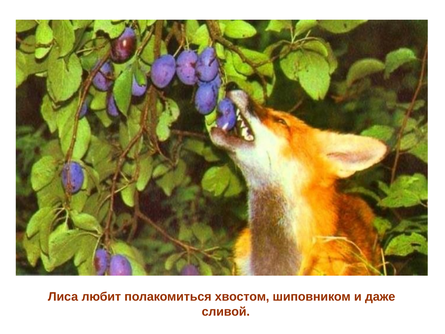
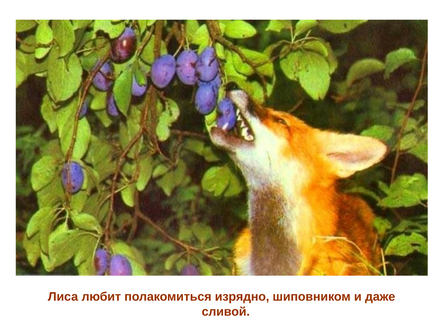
хвостом: хвостом -> изрядно (242, 297)
